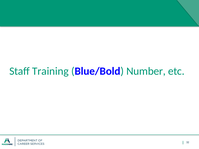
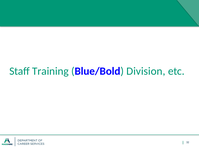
Number: Number -> Division (146, 71)
